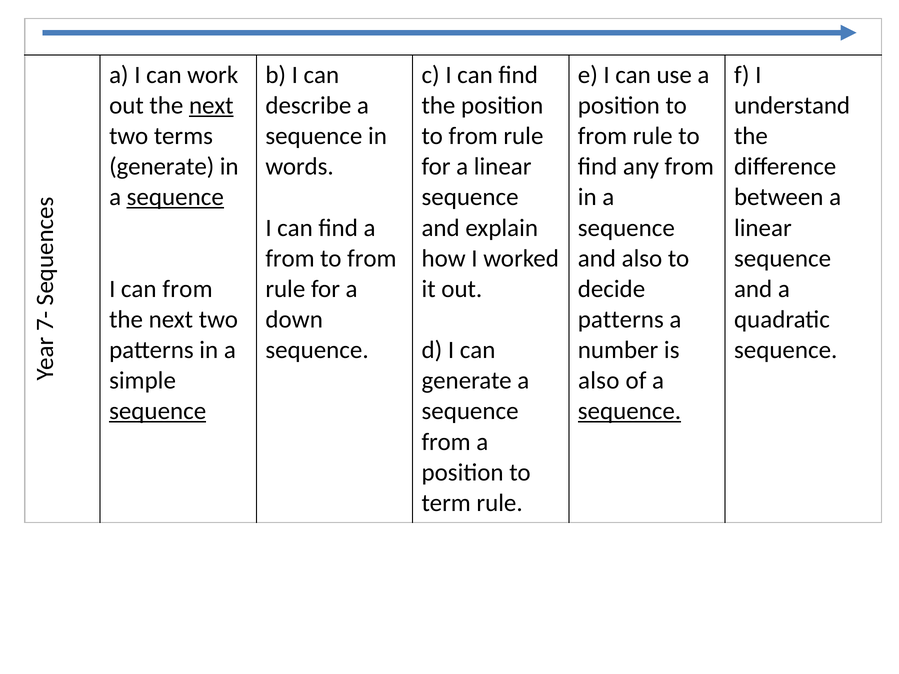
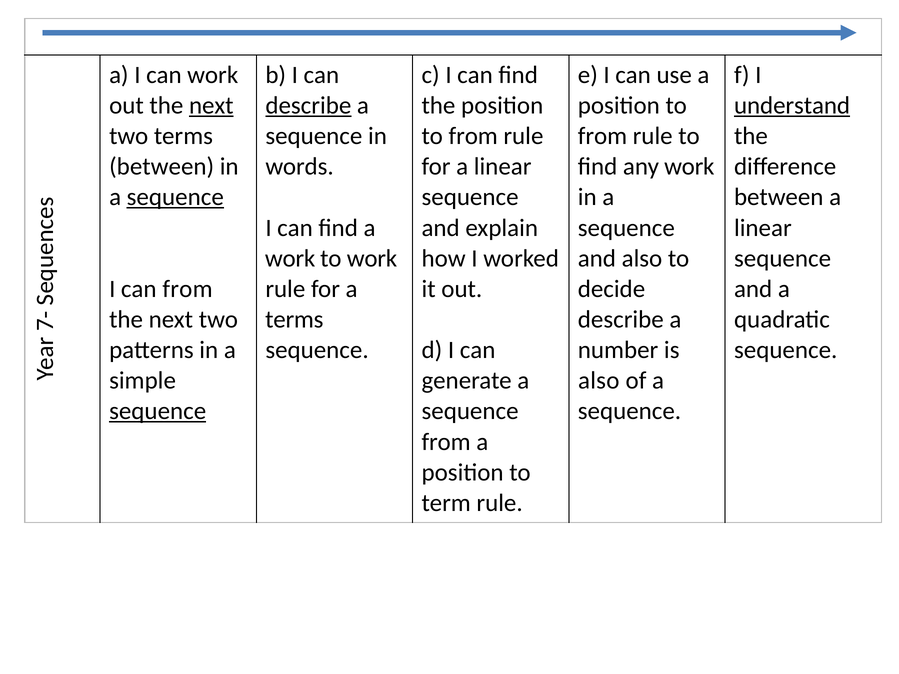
describe underline: none -> present (308, 106)
understand underline: none -> present (792, 106)
generate: generate -> between (162, 167)
any from: from -> work (689, 167)
from: from -> work (290, 258)
from: from -> work (372, 258)
down: down -> terms (294, 320)
patterns: patterns -> describe (621, 320)
sequence underline: present -> none (629, 411)
